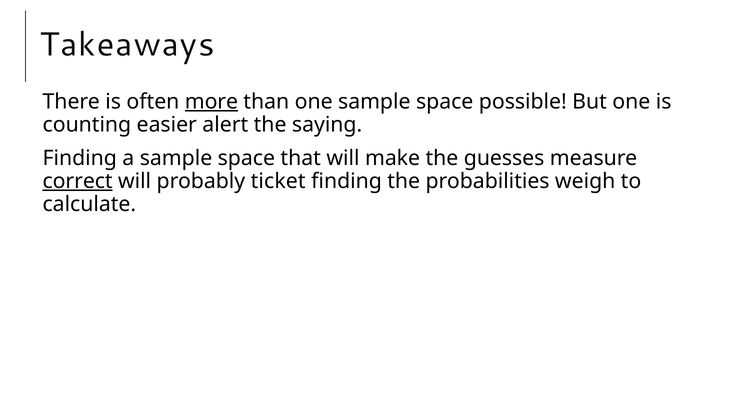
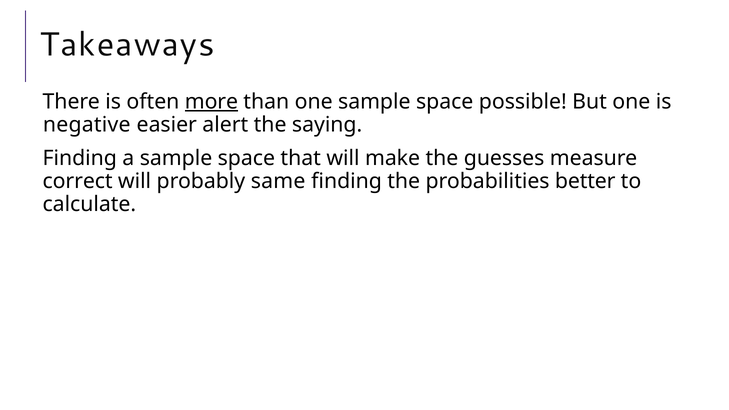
counting: counting -> negative (87, 125)
correct underline: present -> none (78, 181)
ticket: ticket -> same (278, 181)
weigh: weigh -> better (585, 181)
